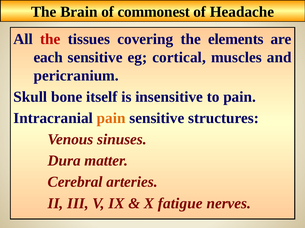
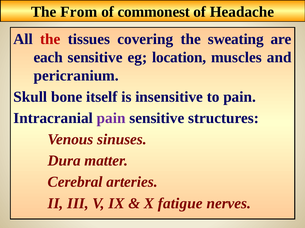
Brain: Brain -> From (79, 12)
elements: elements -> sweating (236, 39)
cortical: cortical -> location (179, 58)
pain colour: orange -> purple (111, 119)
